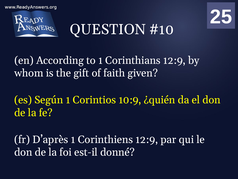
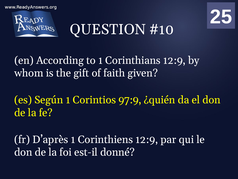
10:9: 10:9 -> 97:9 (130, 100)
